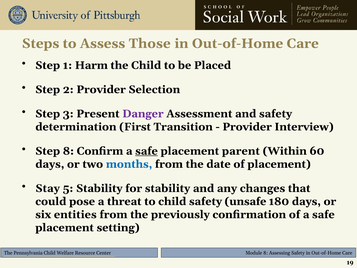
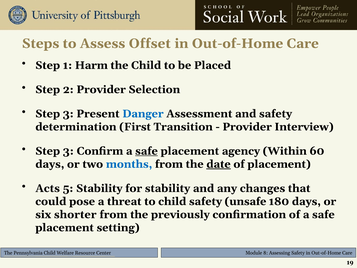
Those: Those -> Offset (150, 43)
Danger colour: purple -> blue (143, 114)
8: 8 -> 3 (68, 151)
parent: parent -> agency (241, 151)
date underline: none -> present (219, 164)
Stay: Stay -> Acts (48, 188)
entities: entities -> shorter (75, 214)
